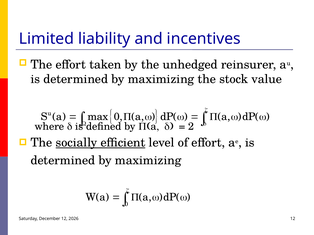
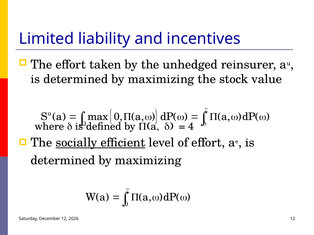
2: 2 -> 4 (191, 127)
